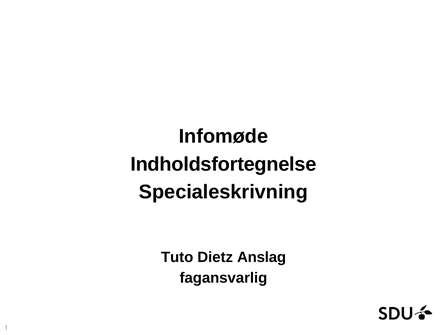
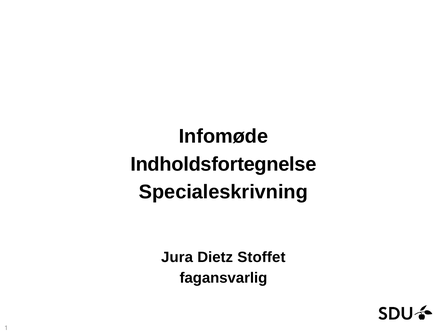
Tuto: Tuto -> Jura (177, 257)
Anslag: Anslag -> Stoffet (261, 257)
